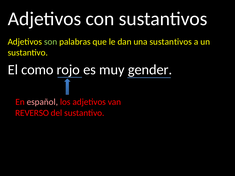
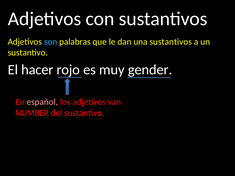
son colour: light green -> light blue (51, 42)
como: como -> hacer (37, 70)
REVERSO: REVERSO -> NUMBER (32, 113)
